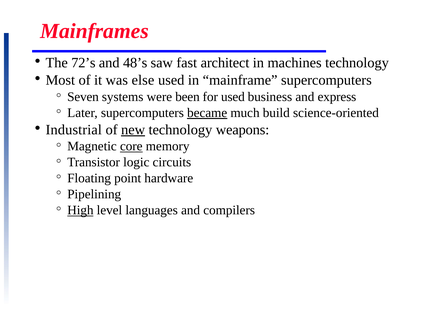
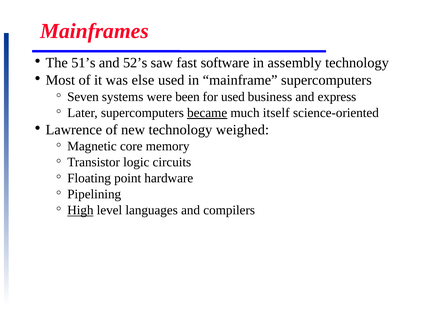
72’s: 72’s -> 51’s (83, 63)
48’s: 48’s -> 52’s (135, 63)
architect: architect -> software (225, 63)
machines: machines -> assembly (295, 63)
build: build -> itself (276, 113)
Industrial: Industrial -> Lawrence (74, 130)
new underline: present -> none (133, 130)
weapons: weapons -> weighed (242, 130)
core underline: present -> none (131, 147)
